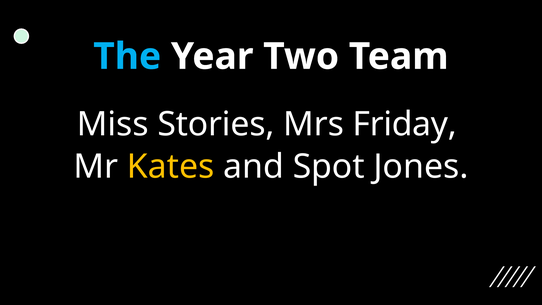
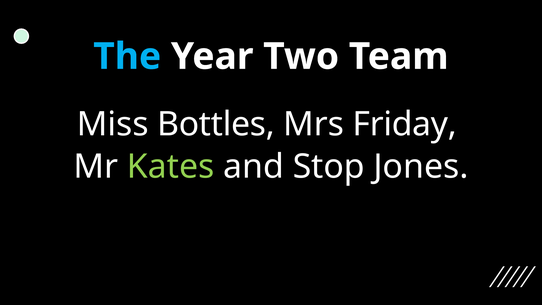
Stories: Stories -> Bottles (216, 124)
Kates colour: yellow -> light green (171, 167)
Spot: Spot -> Stop (329, 167)
